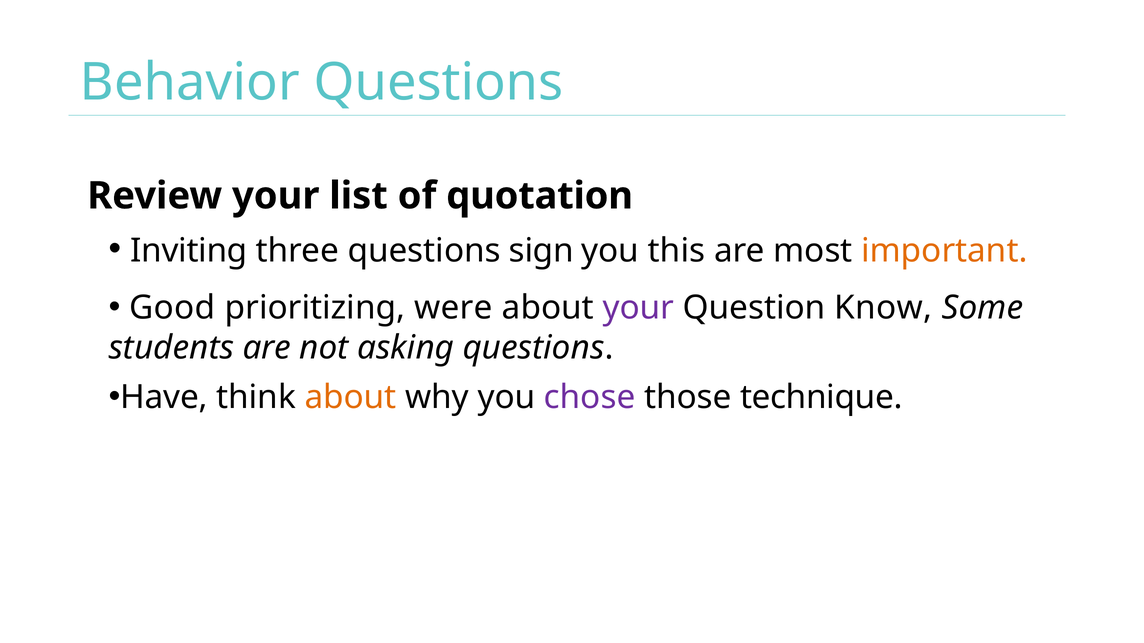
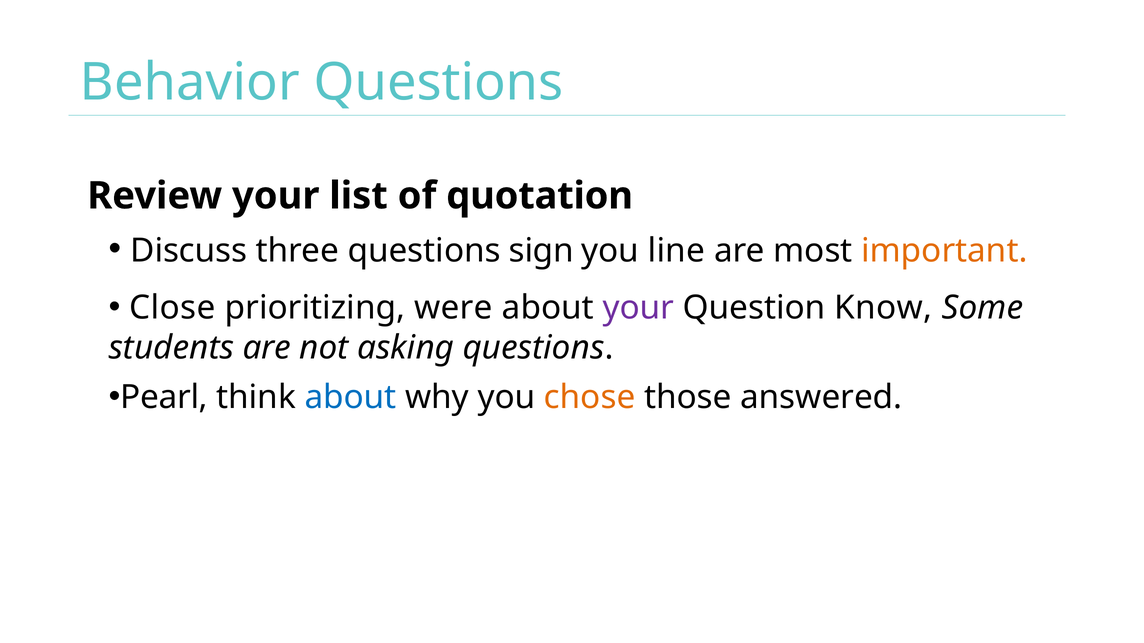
Inviting: Inviting -> Discuss (189, 251)
this: this -> line (676, 251)
Good: Good -> Close (172, 308)
Have: Have -> Pearl (164, 398)
about colour: orange -> blue (351, 398)
chose colour: purple -> orange (590, 398)
technique: technique -> answered (821, 398)
